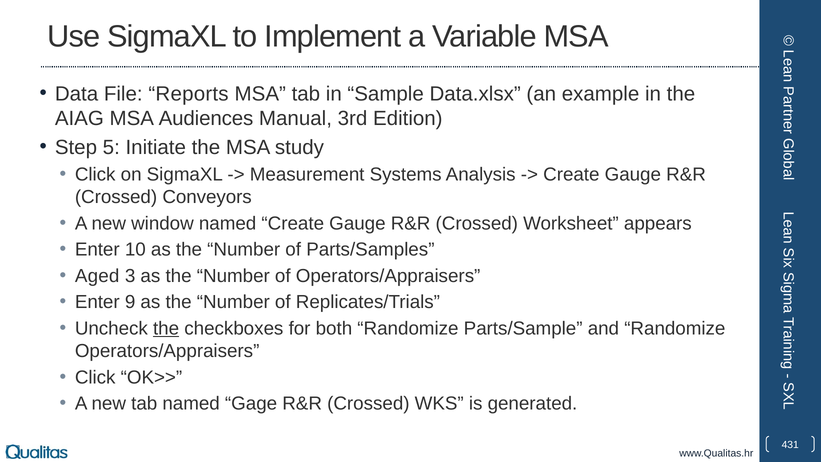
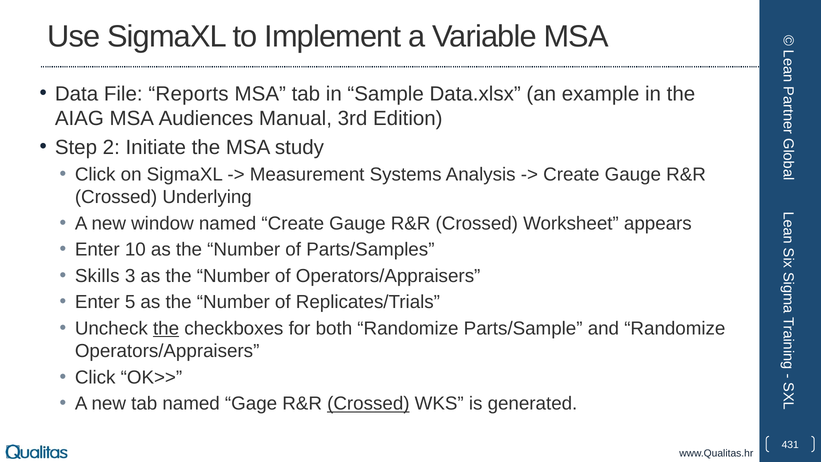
5: 5 -> 2 (111, 147)
Conveyors: Conveyors -> Underlying (207, 197)
Aged: Aged -> Skills (97, 276)
9: 9 -> 5 (130, 302)
Crossed underline: none -> present (368, 404)
